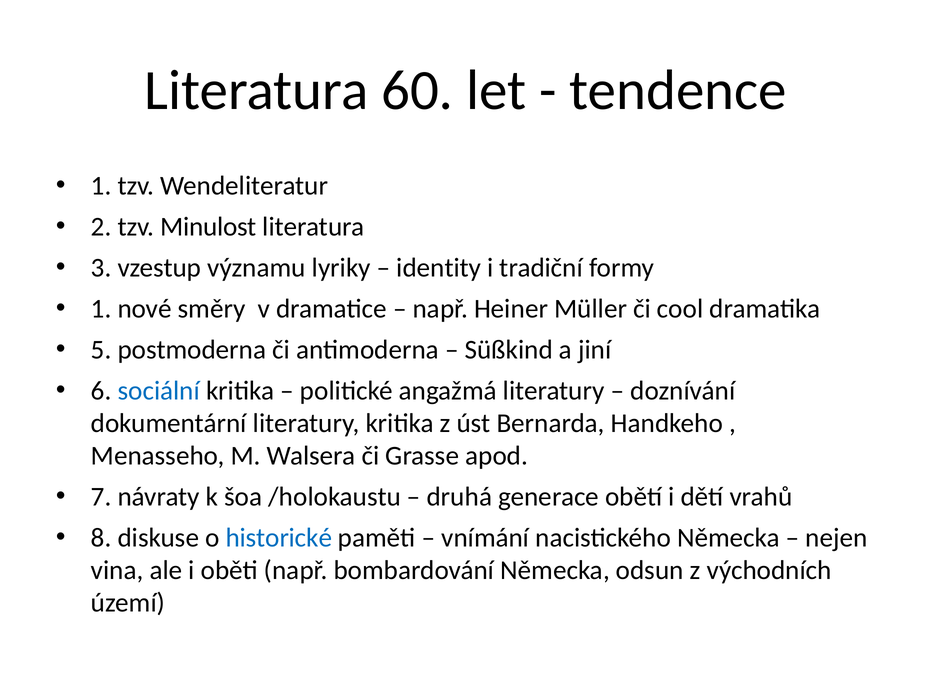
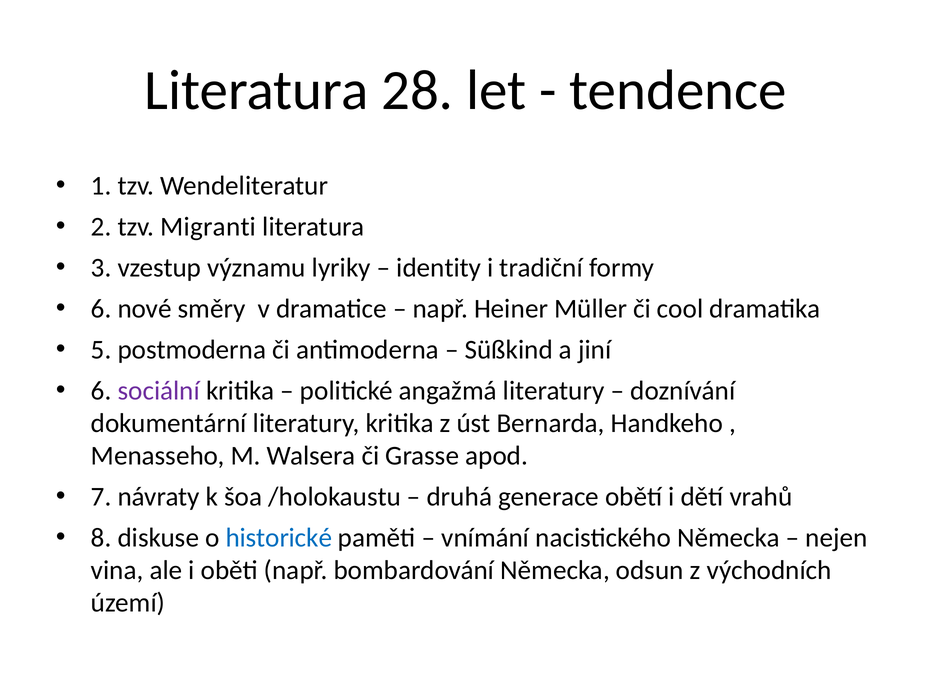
60: 60 -> 28 (417, 90)
Minulost: Minulost -> Migranti (208, 227)
1: 1 -> 6 (101, 309)
sociální colour: blue -> purple (159, 391)
